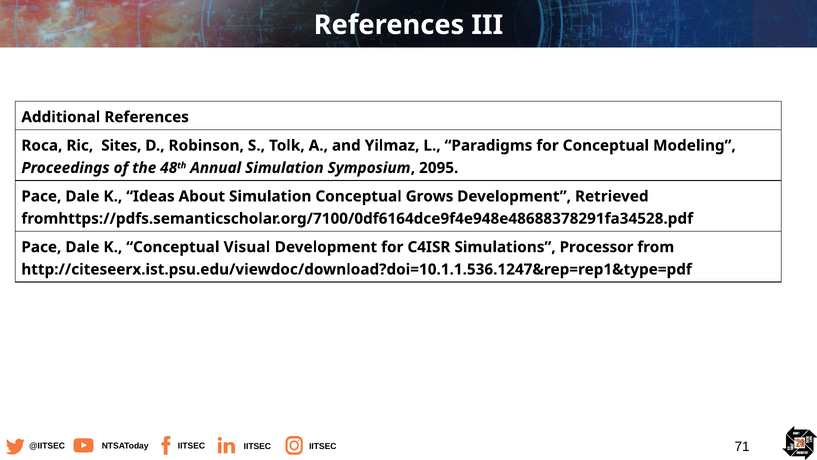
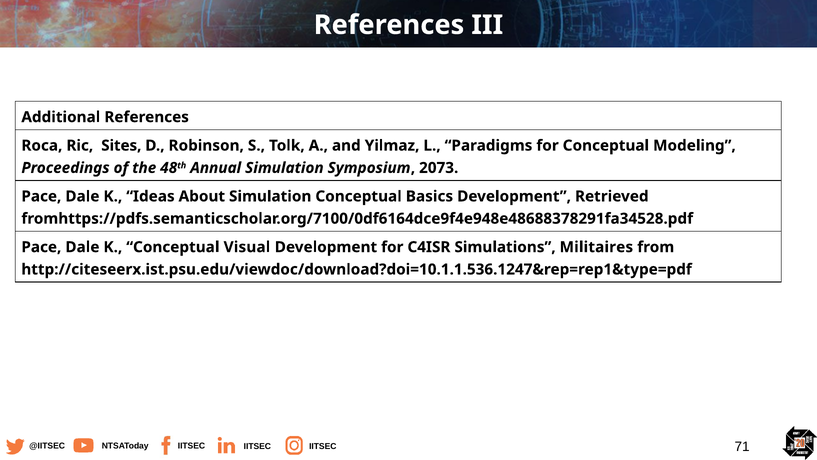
2095: 2095 -> 2073 (439, 168)
Grows: Grows -> Basics (429, 196)
Processor: Processor -> Militaires (596, 247)
